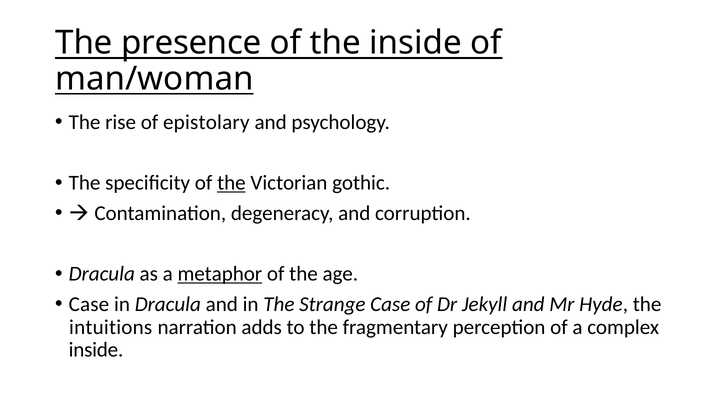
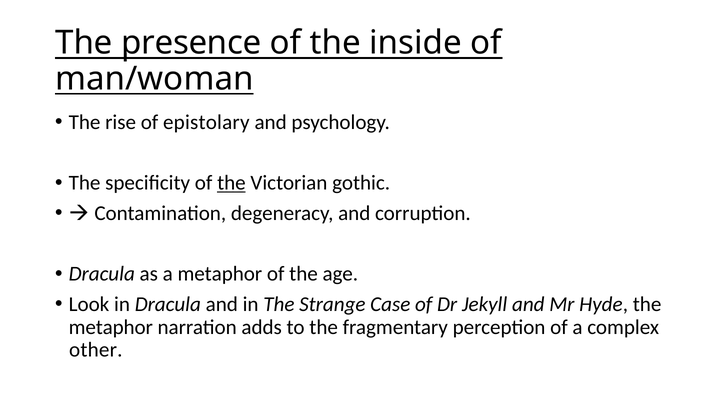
metaphor underline: present -> none (220, 274)
Case: Case -> Look (89, 304)
intuitions: intuitions -> metaphor (111, 327)
inside: inside -> other (96, 350)
